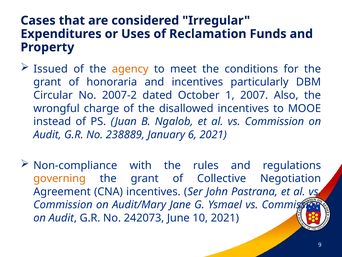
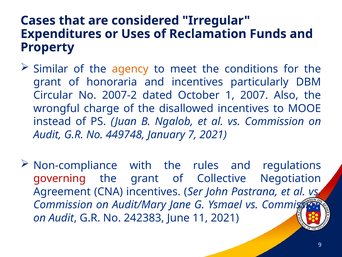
Issued: Issued -> Similar (51, 69)
238889: 238889 -> 449748 (125, 134)
6: 6 -> 7 (192, 134)
governing colour: orange -> red (60, 178)
242073: 242073 -> 242383 (144, 218)
10: 10 -> 11 (200, 218)
